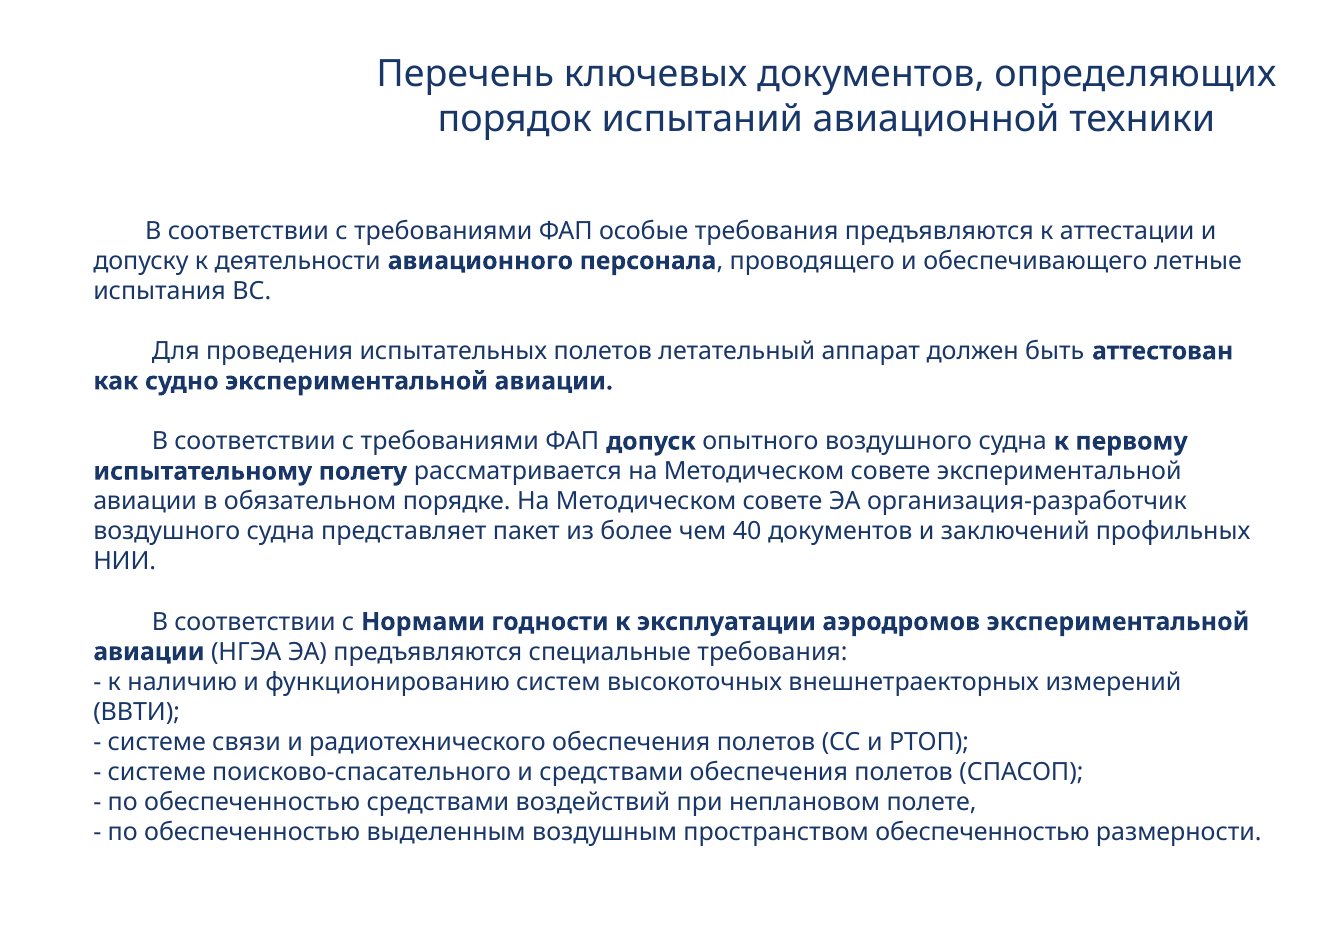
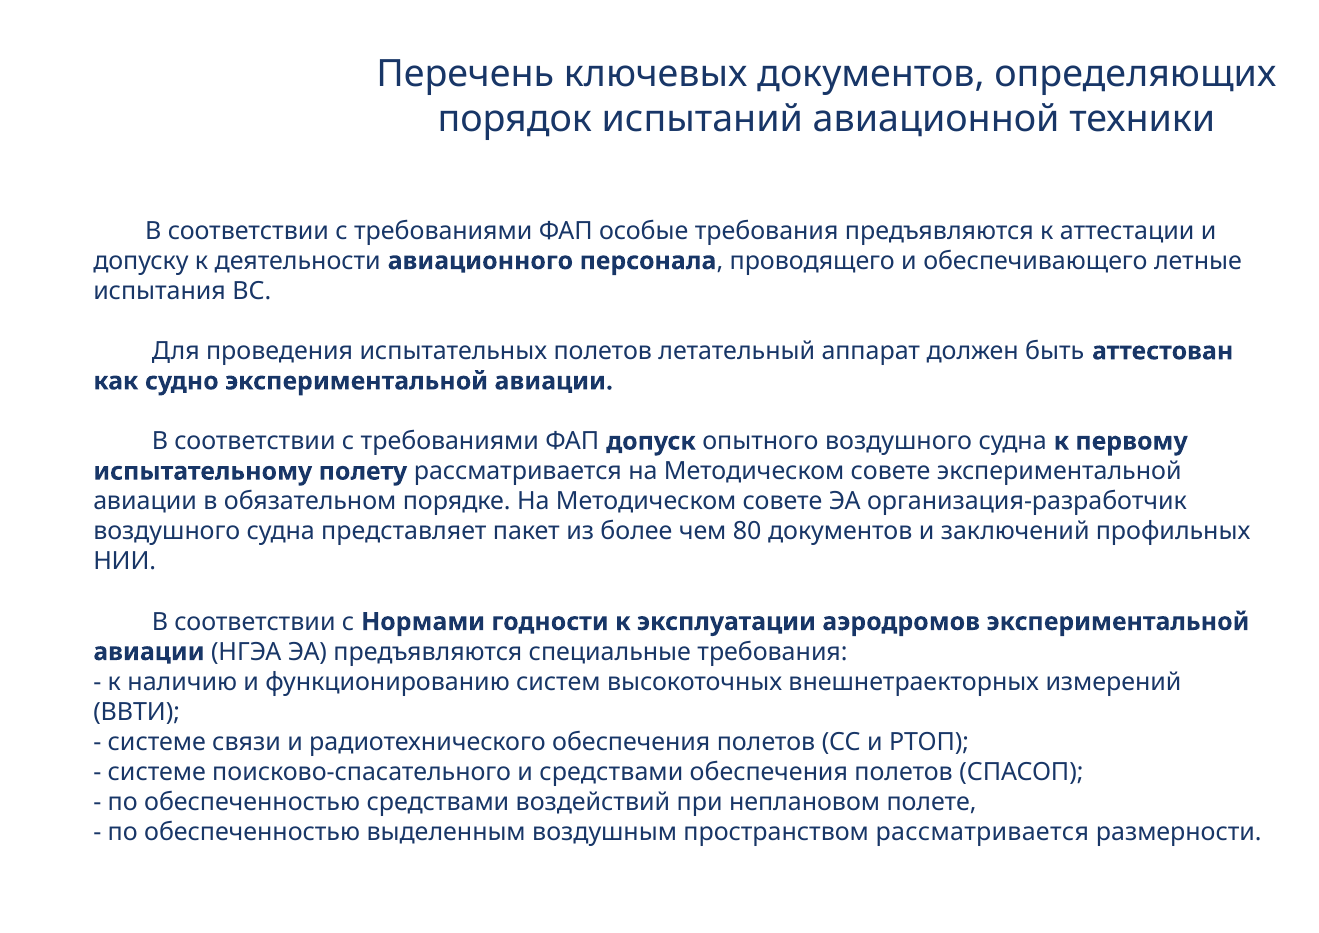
40: 40 -> 80 (747, 531)
пространством обеспеченностью: обеспеченностью -> рассматривается (982, 832)
